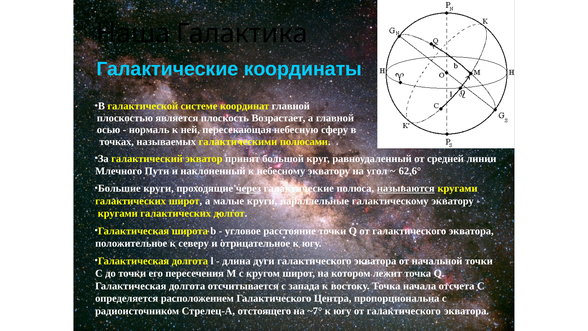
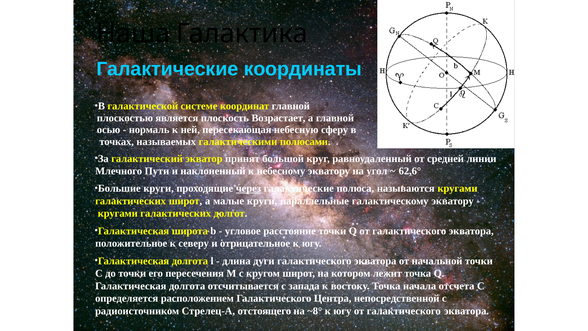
называются underline: present -> none (406, 188)
пропорциональна: пропорциональна -> непосредственной (397, 298)
~7°: ~7° -> ~8° (315, 311)
